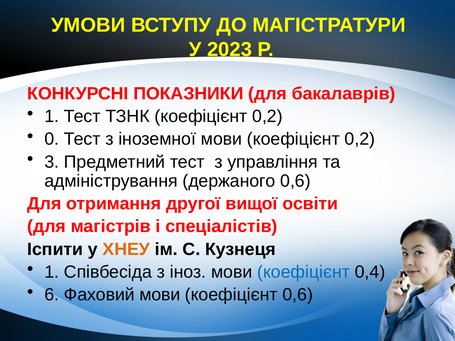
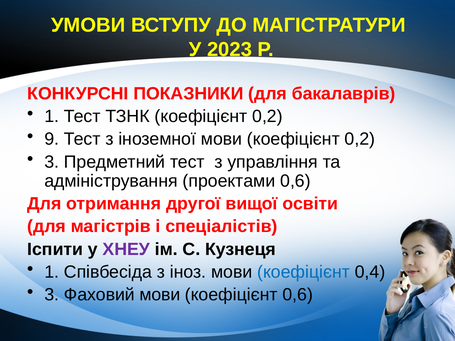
0: 0 -> 9 (52, 139)
держаного: держаного -> проектами (229, 181)
ХНЕУ colour: orange -> purple (126, 249)
6: 6 -> 3 (52, 295)
